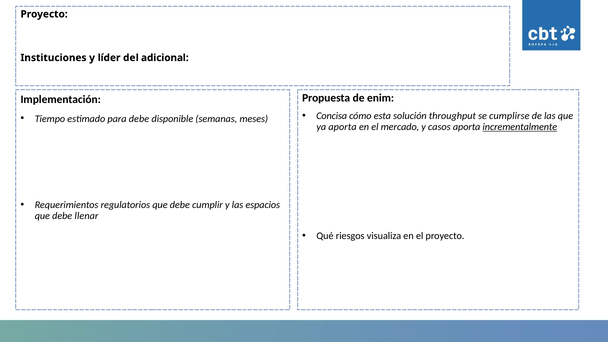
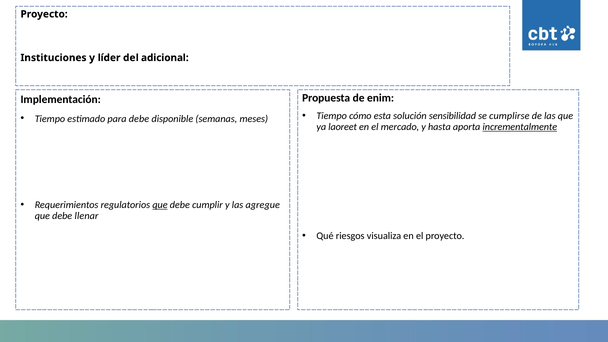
Concisa: Concisa -> Tiempo (332, 116)
throughput: throughput -> sensibilidad (452, 116)
ya aporta: aporta -> laoreet (343, 127)
casos: casos -> hasta (439, 127)
que underline: none -> present (160, 205)
espacios: espacios -> agregue (263, 205)
